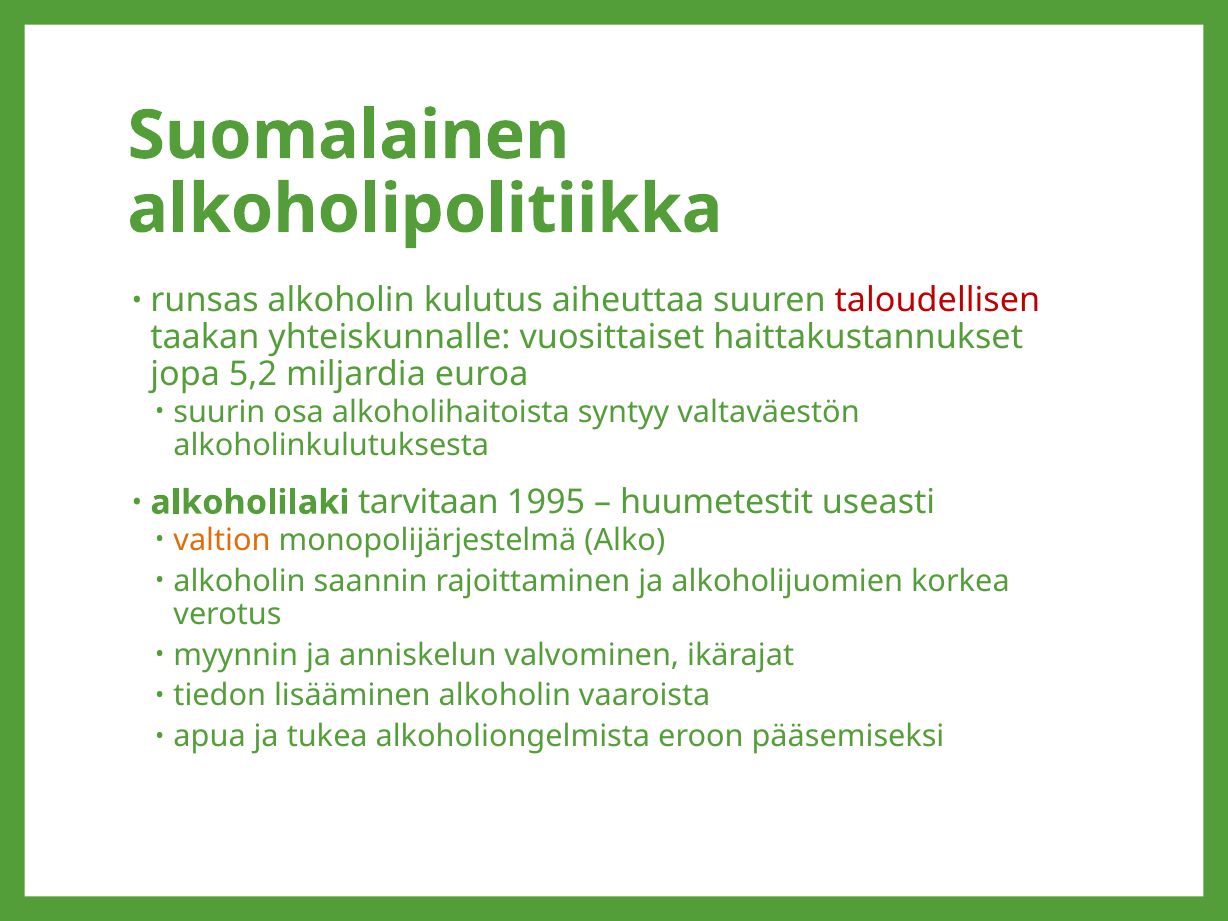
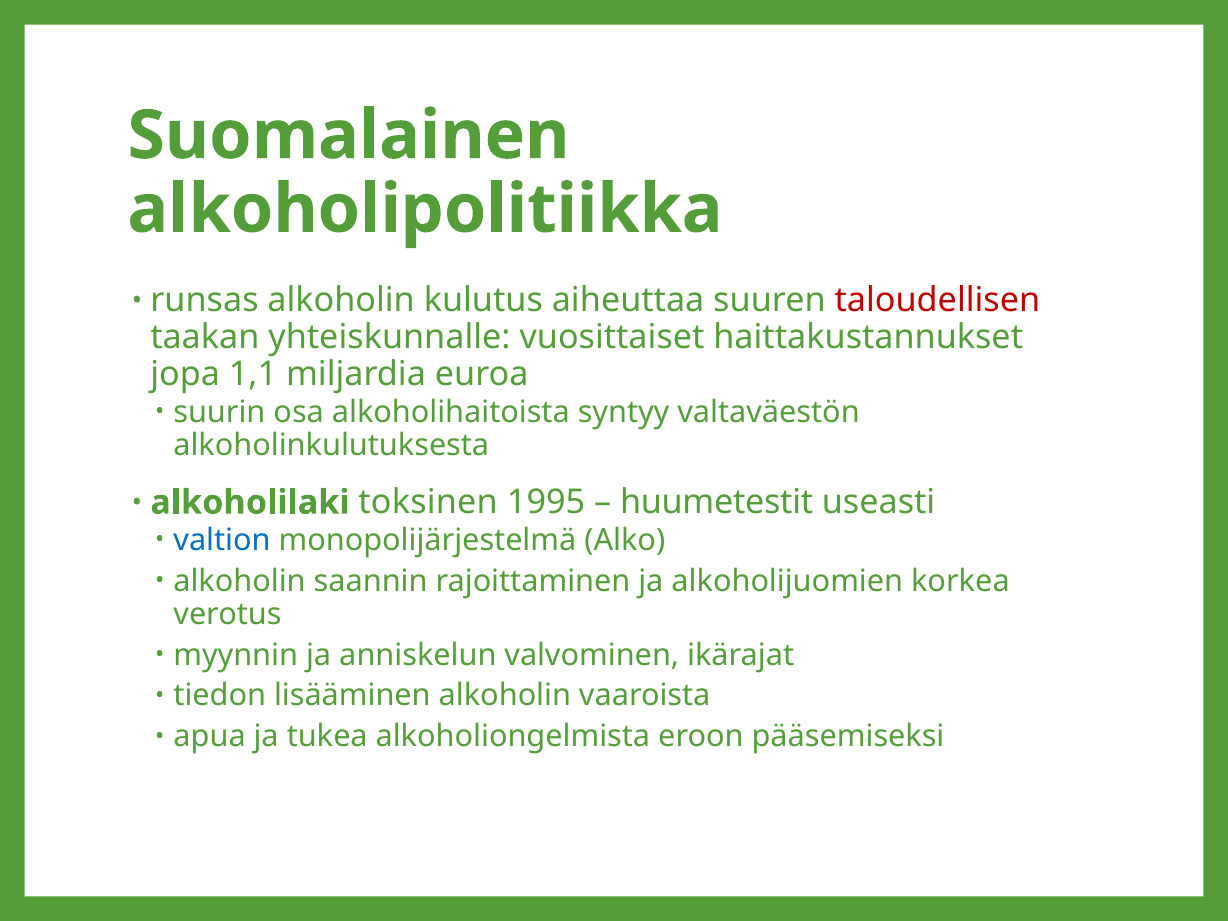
5,2: 5,2 -> 1,1 (253, 374)
tarvitaan: tarvitaan -> toksinen (428, 502)
valtion colour: orange -> blue (222, 540)
